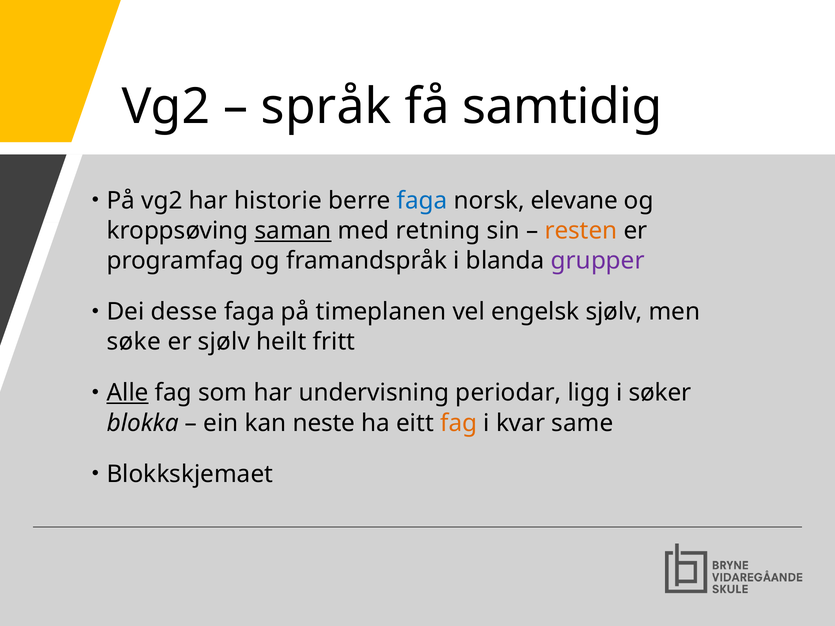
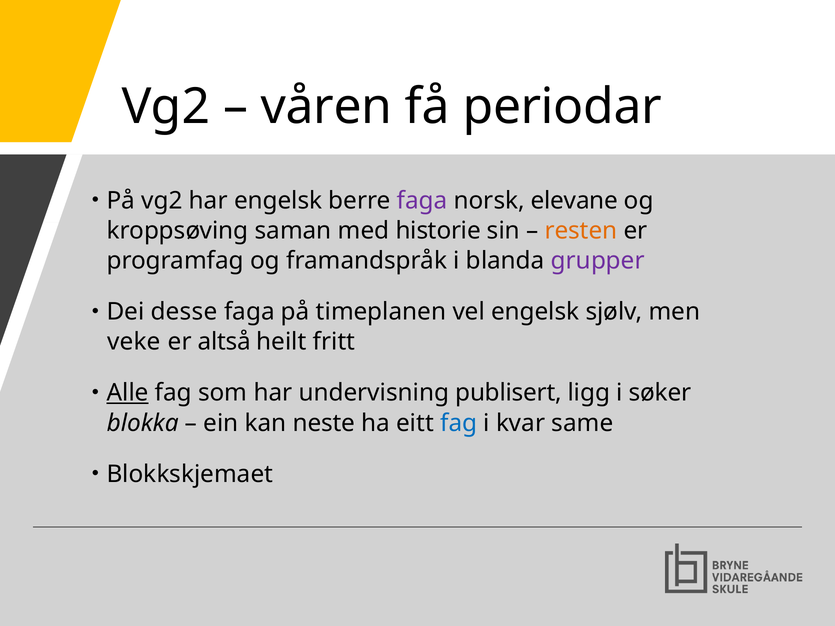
språk: språk -> våren (327, 107)
samtidig: samtidig -> periodar (562, 107)
har historie: historie -> engelsk (278, 201)
faga colour: blue -> purple (422, 201)
saman underline: present -> none (293, 231)
retning: retning -> historie (438, 231)
søke: søke -> veke (134, 342)
er sjølv: sjølv -> altså (224, 342)
periodar: periodar -> publisert (509, 393)
fag colour: orange -> blue (459, 423)
